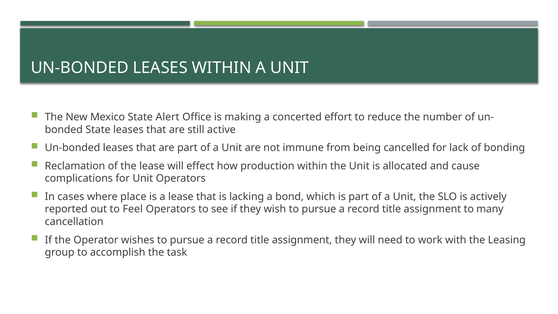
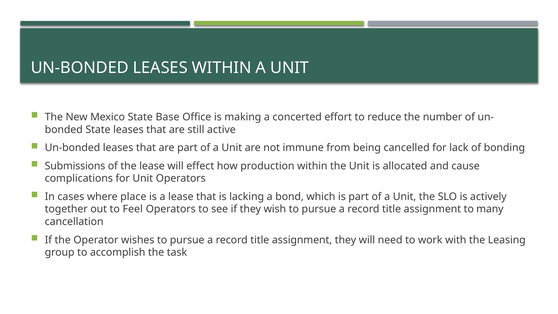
Alert: Alert -> Base (168, 117)
Reclamation: Reclamation -> Submissions (75, 166)
reported: reported -> together (66, 209)
